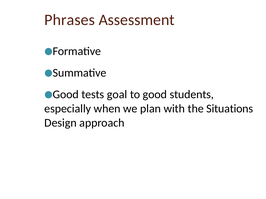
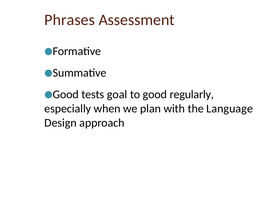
students: students -> regularly (192, 95)
Situations: Situations -> Language (230, 109)
